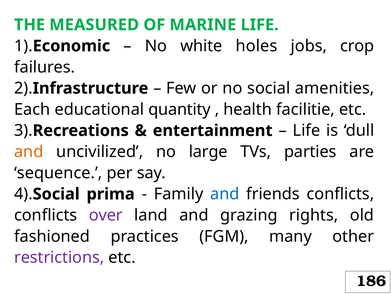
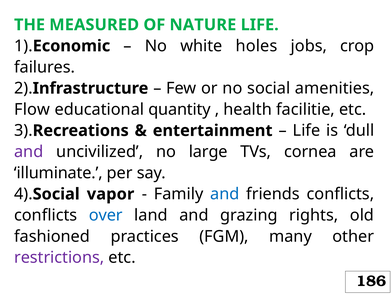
MARINE: MARINE -> NATURE (203, 25)
Each: Each -> Flow (32, 109)
and colour: orange -> purple (29, 151)
parties: parties -> cornea (310, 151)
sequence: sequence -> illuminate (58, 172)
prima: prima -> vapor (111, 194)
over colour: purple -> blue (106, 215)
